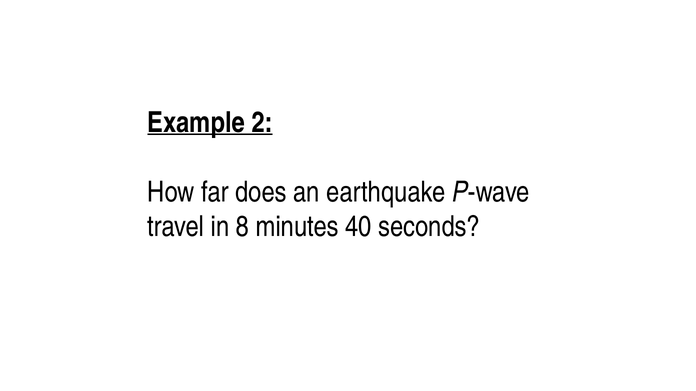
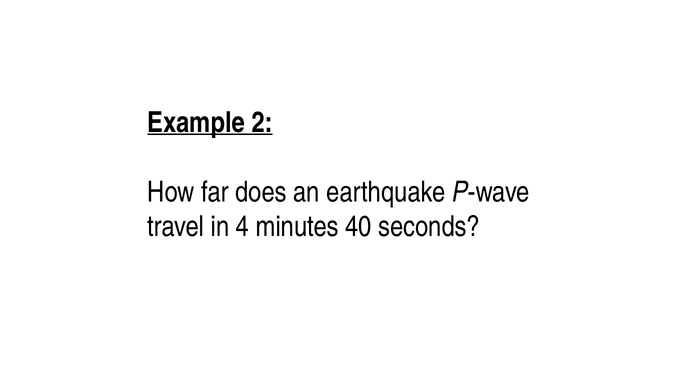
8: 8 -> 4 (243, 227)
